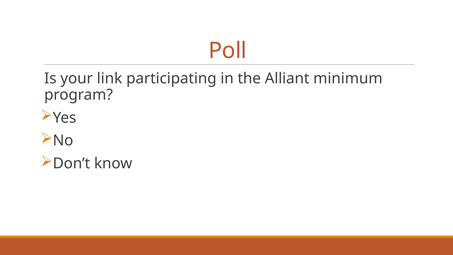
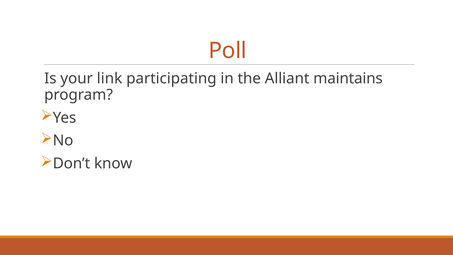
minimum: minimum -> maintains (348, 78)
